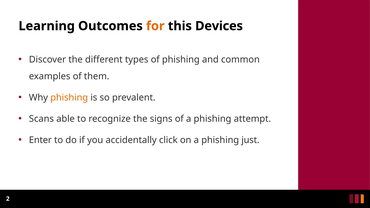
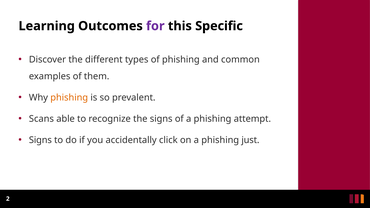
for colour: orange -> purple (155, 26)
Devices: Devices -> Specific (219, 26)
Enter: Enter -> Signs (40, 140)
